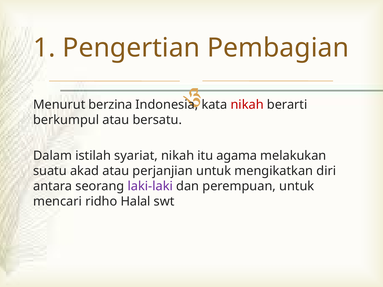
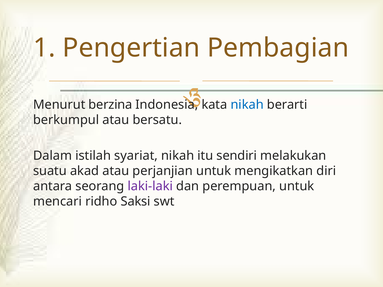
nikah colour: red -> blue (247, 105)
agama: agama -> sendiri (237, 156)
Halal: Halal -> Saksi (136, 202)
